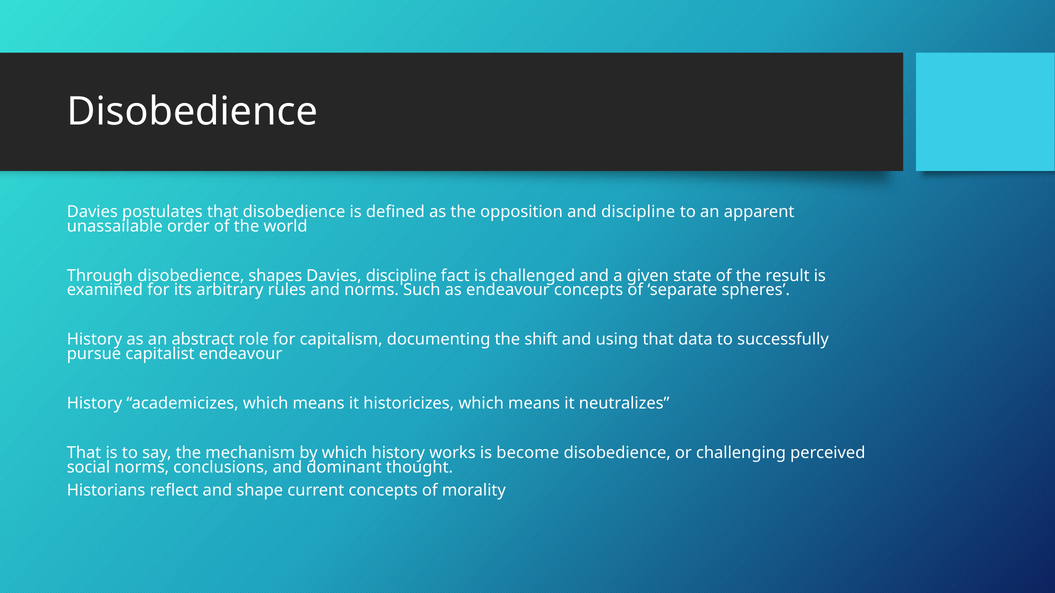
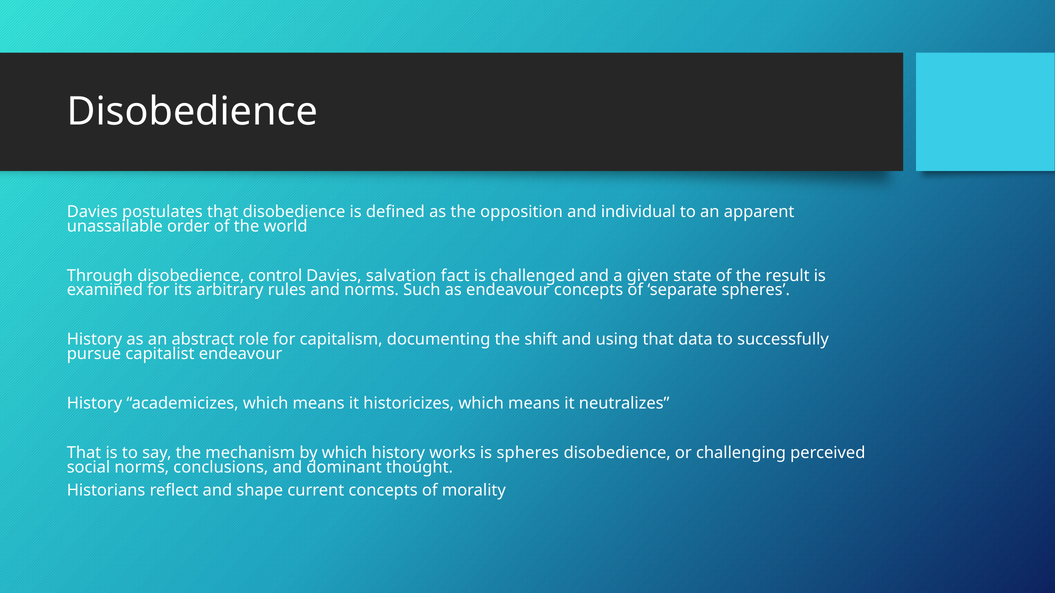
and discipline: discipline -> individual (638, 212)
shapes: shapes -> control (275, 276)
Davies discipline: discipline -> salvation (401, 276)
is become: become -> spheres (528, 453)
